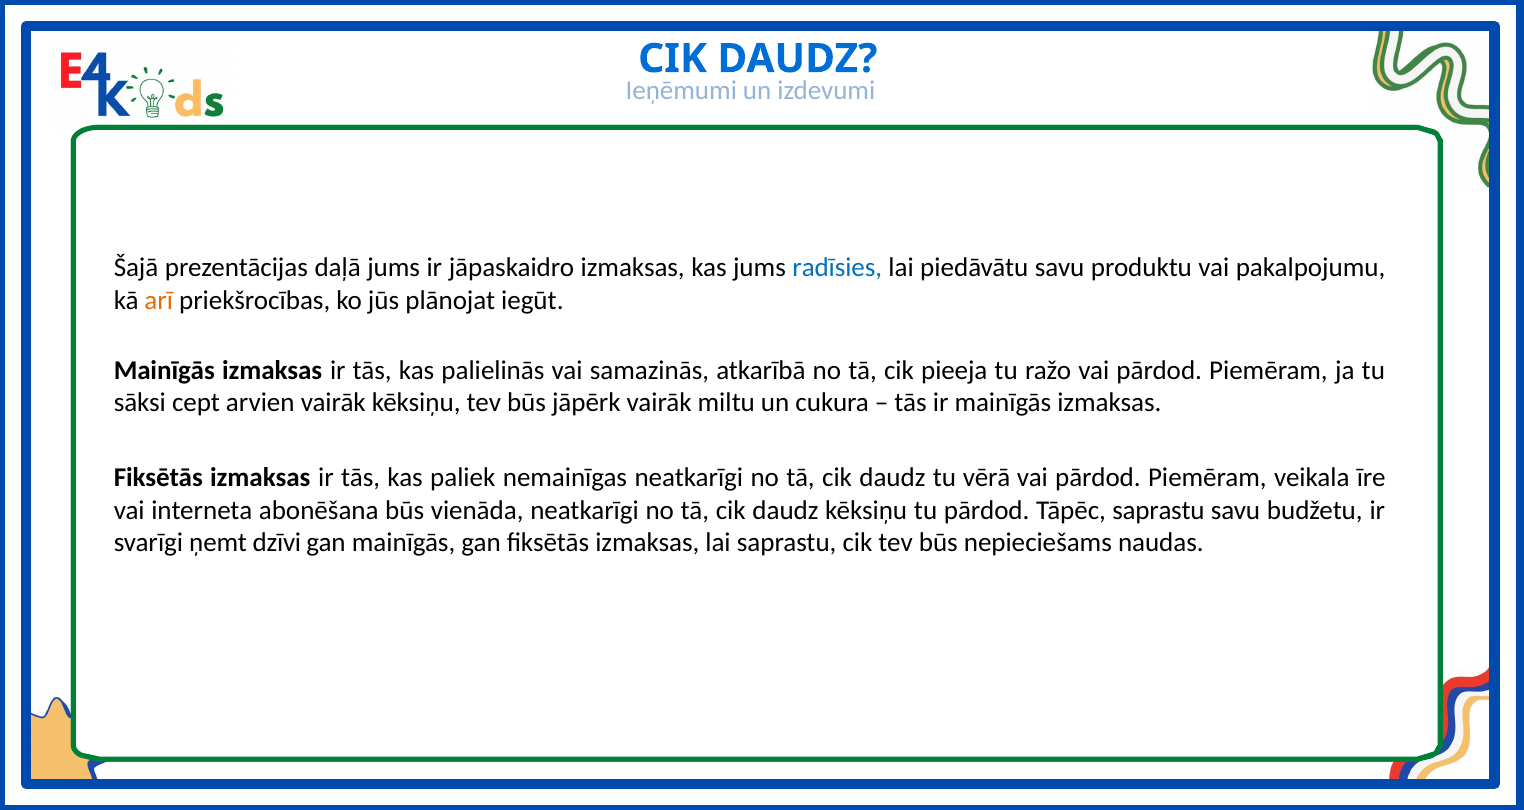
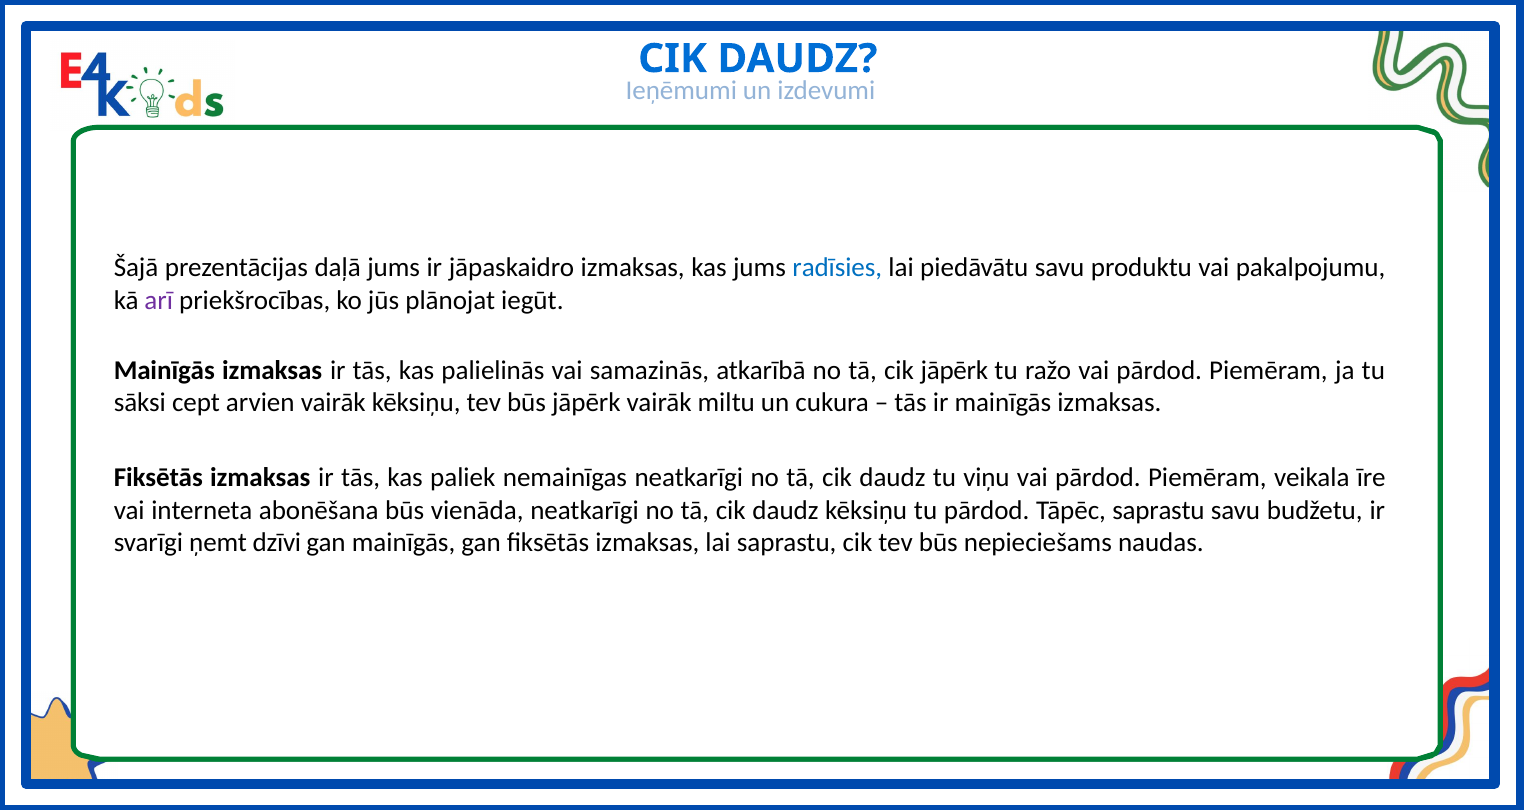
arī colour: orange -> purple (159, 300)
cik pieeja: pieeja -> jāpērk (954, 370)
vērā: vērā -> viņu (987, 478)
